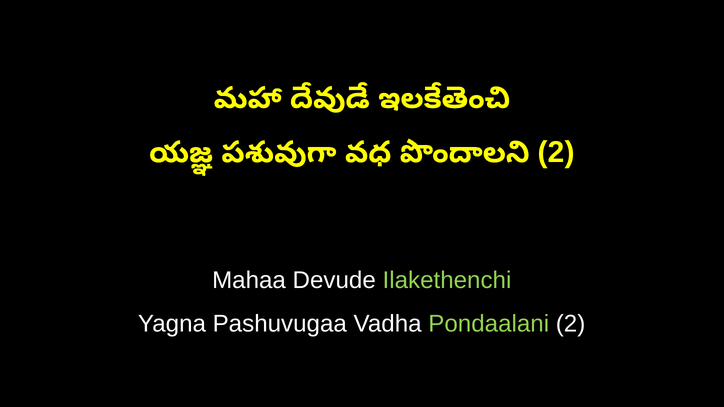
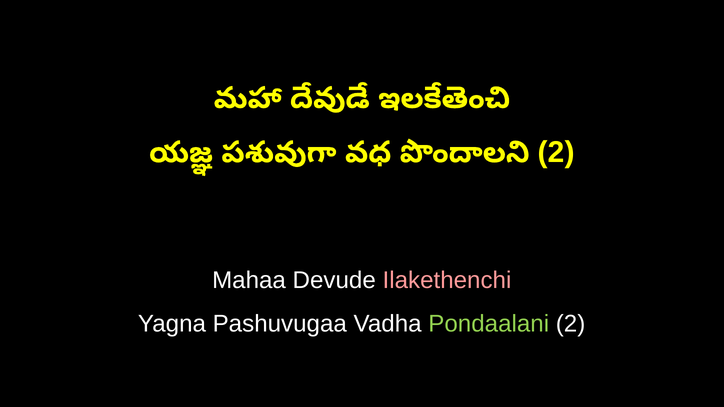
Ilakethenchi colour: light green -> pink (447, 280)
